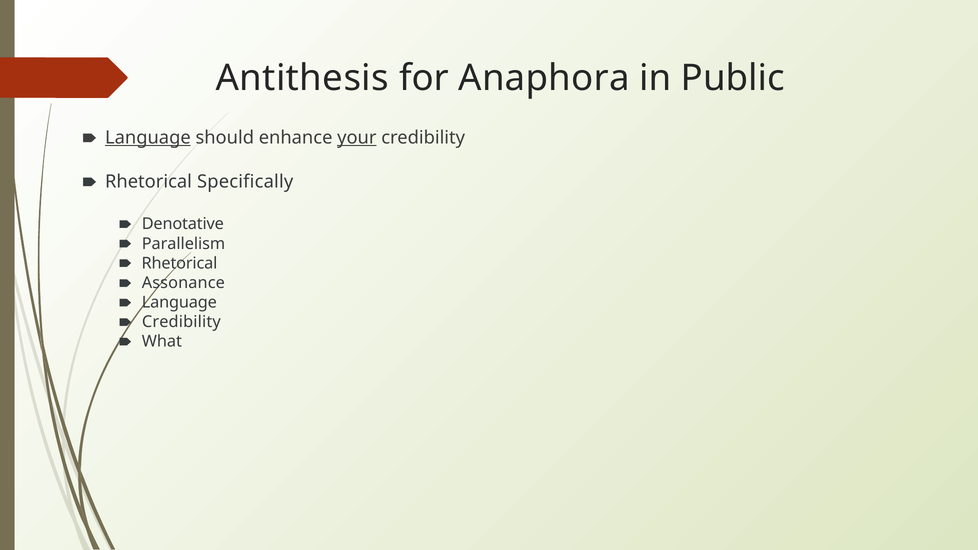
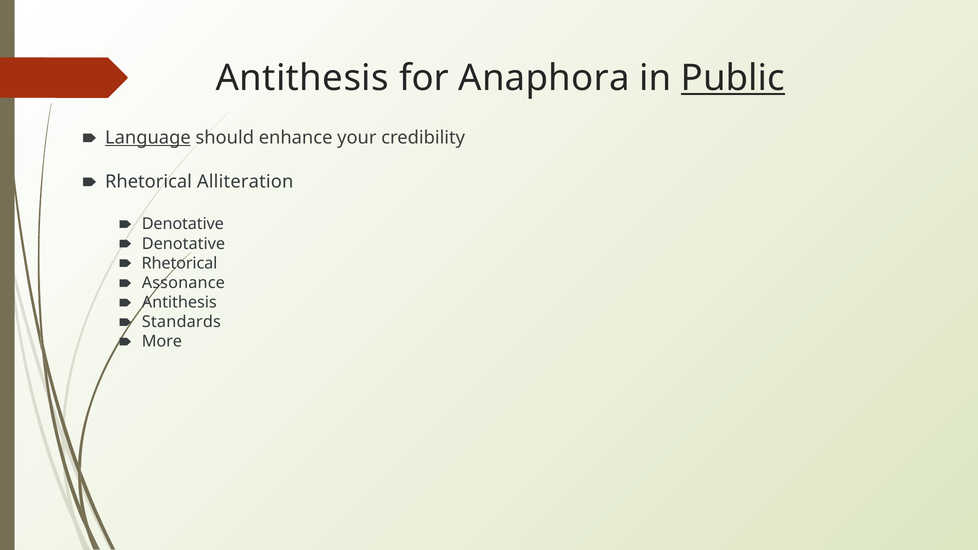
Public underline: none -> present (733, 78)
your underline: present -> none (357, 138)
Specifically: Specifically -> Alliteration (245, 182)
Parallelism: Parallelism -> Denotative (183, 244)
Language: Language -> Antithesis (179, 302)
Credibility: Credibility -> Standards (181, 322)
What: What -> More (162, 341)
